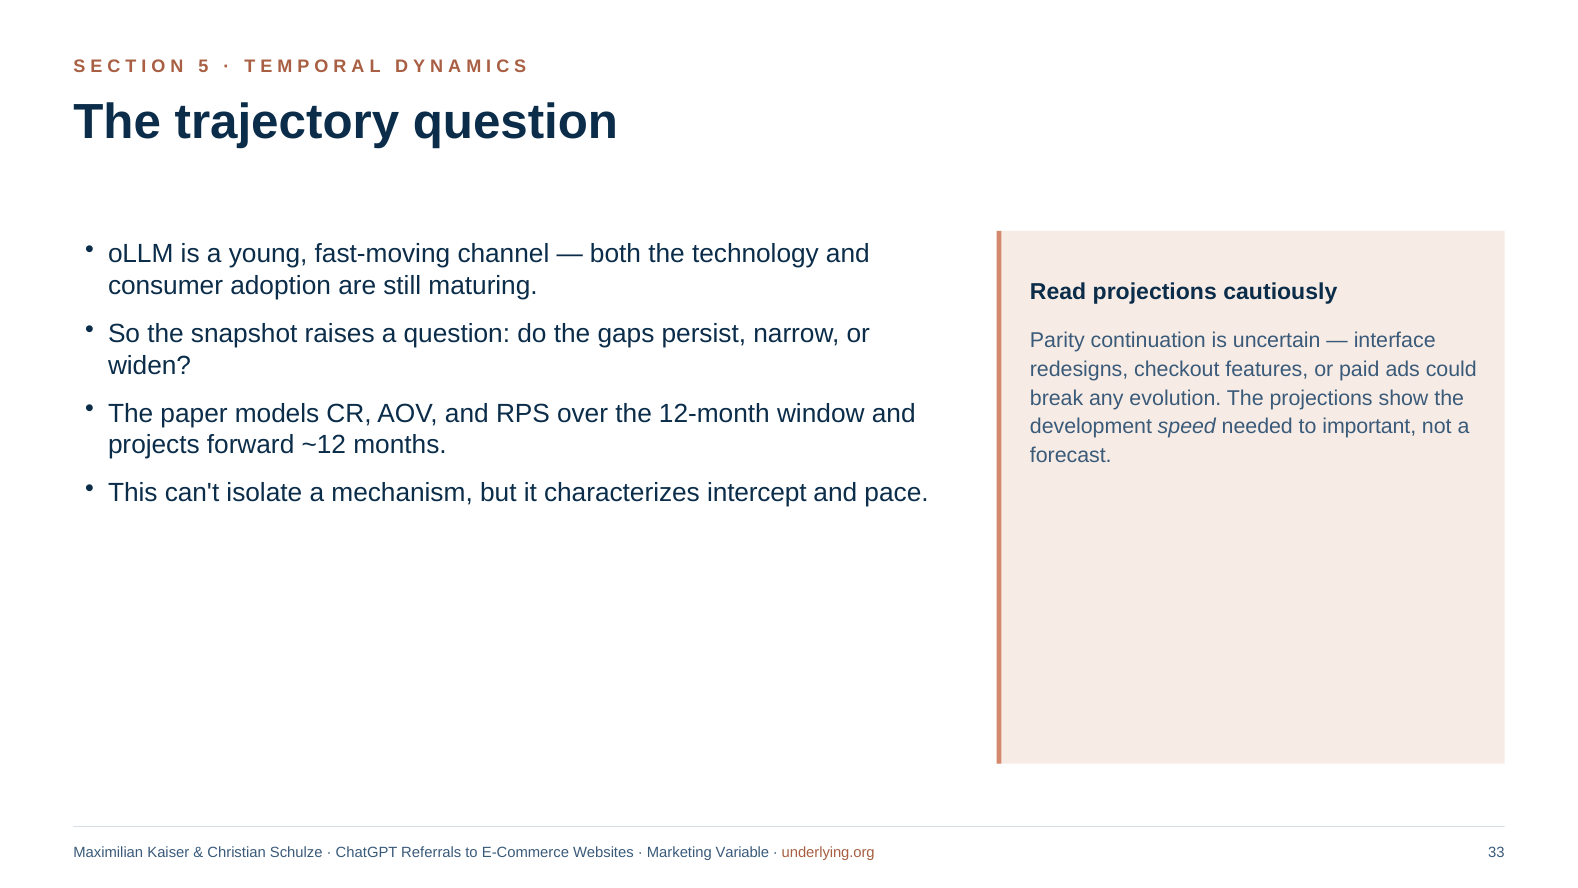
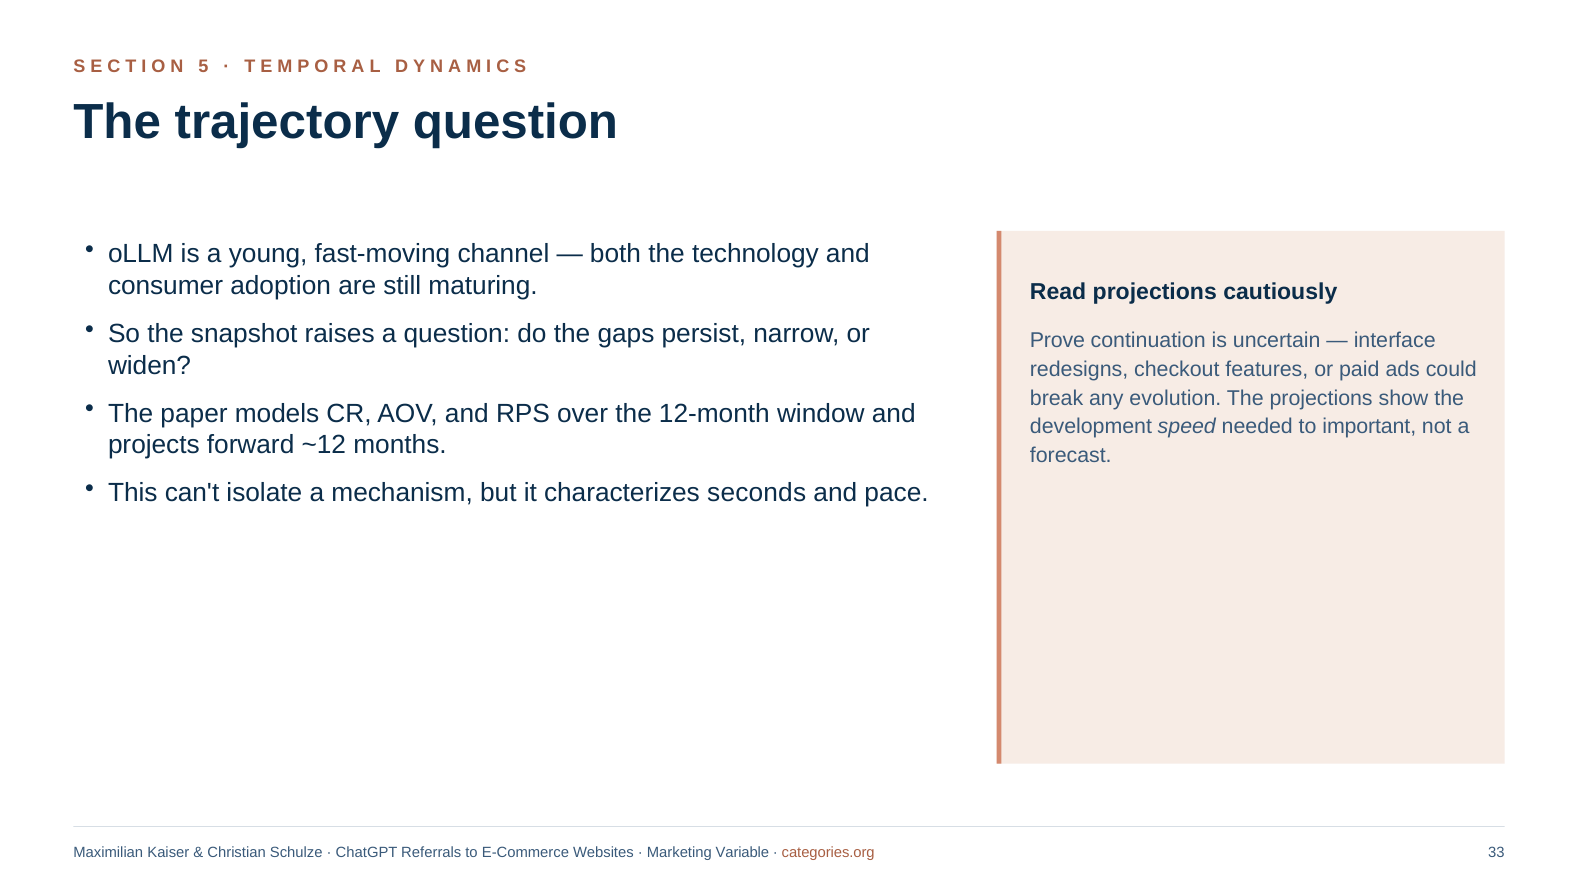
Parity: Parity -> Prove (1057, 341)
intercept: intercept -> seconds (757, 493)
underlying.org: underlying.org -> categories.org (828, 852)
